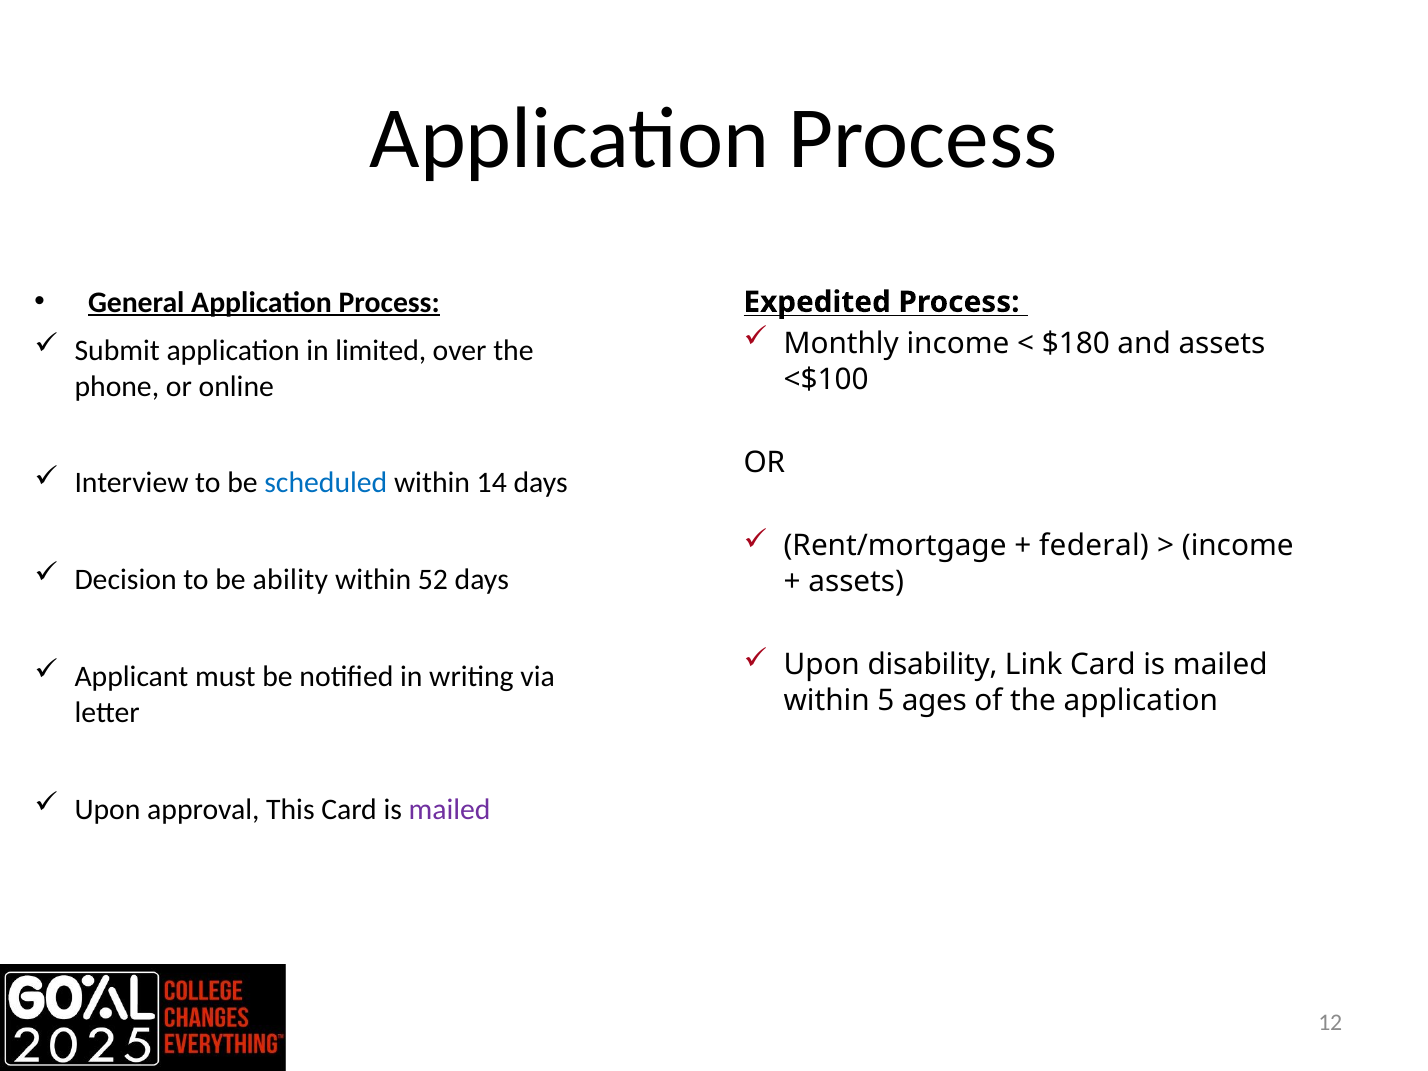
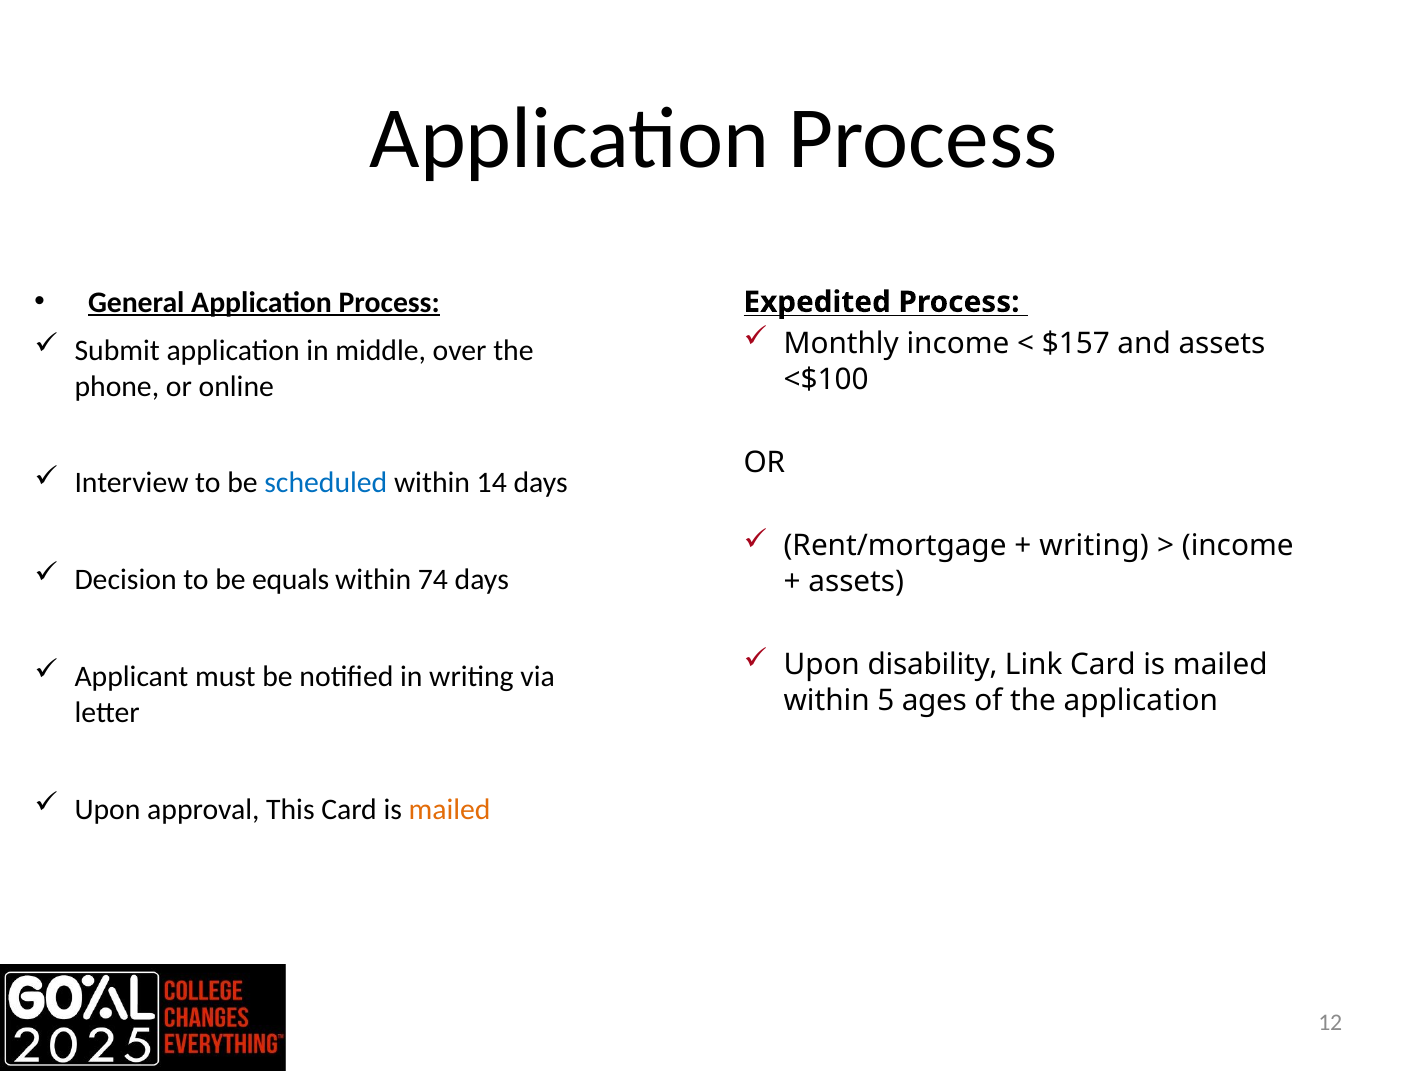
$180: $180 -> $157 (1076, 344)
limited: limited -> middle (381, 351)
federal: federal -> writing (1094, 546)
ability: ability -> equals (291, 580)
52: 52 -> 74 (433, 580)
mailed colour: purple -> orange (450, 809)
